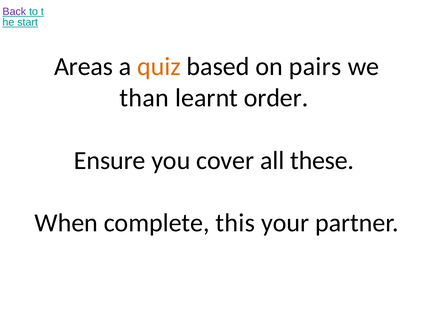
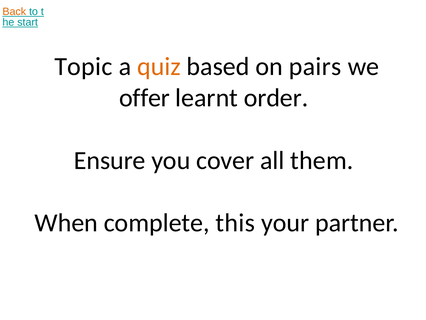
Back colour: purple -> orange (14, 12)
Areas: Areas -> Topic (83, 66)
than: than -> offer (144, 98)
these: these -> them (322, 160)
